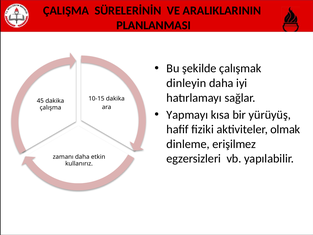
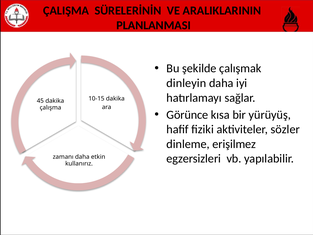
Yapmayı: Yapmayı -> Görünce (187, 115)
olmak: olmak -> sözler (285, 129)
